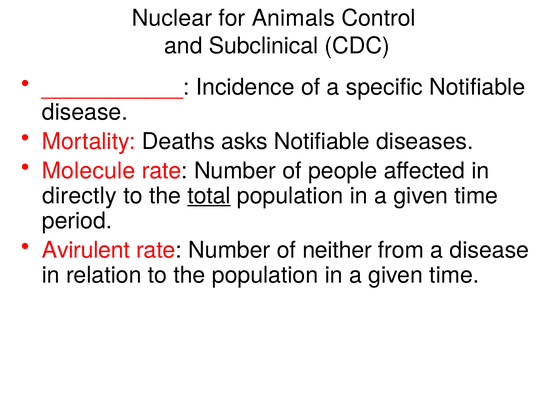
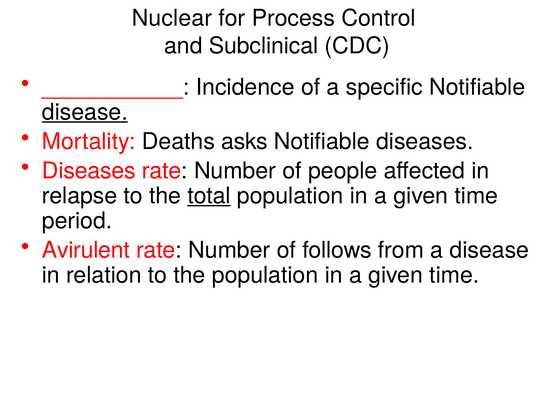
Animals: Animals -> Process (293, 18)
disease underline: none -> present (85, 112)
Molecule: Molecule -> Diseases (89, 171)
directly: directly -> relapse (80, 196)
neither: neither -> follows (337, 250)
